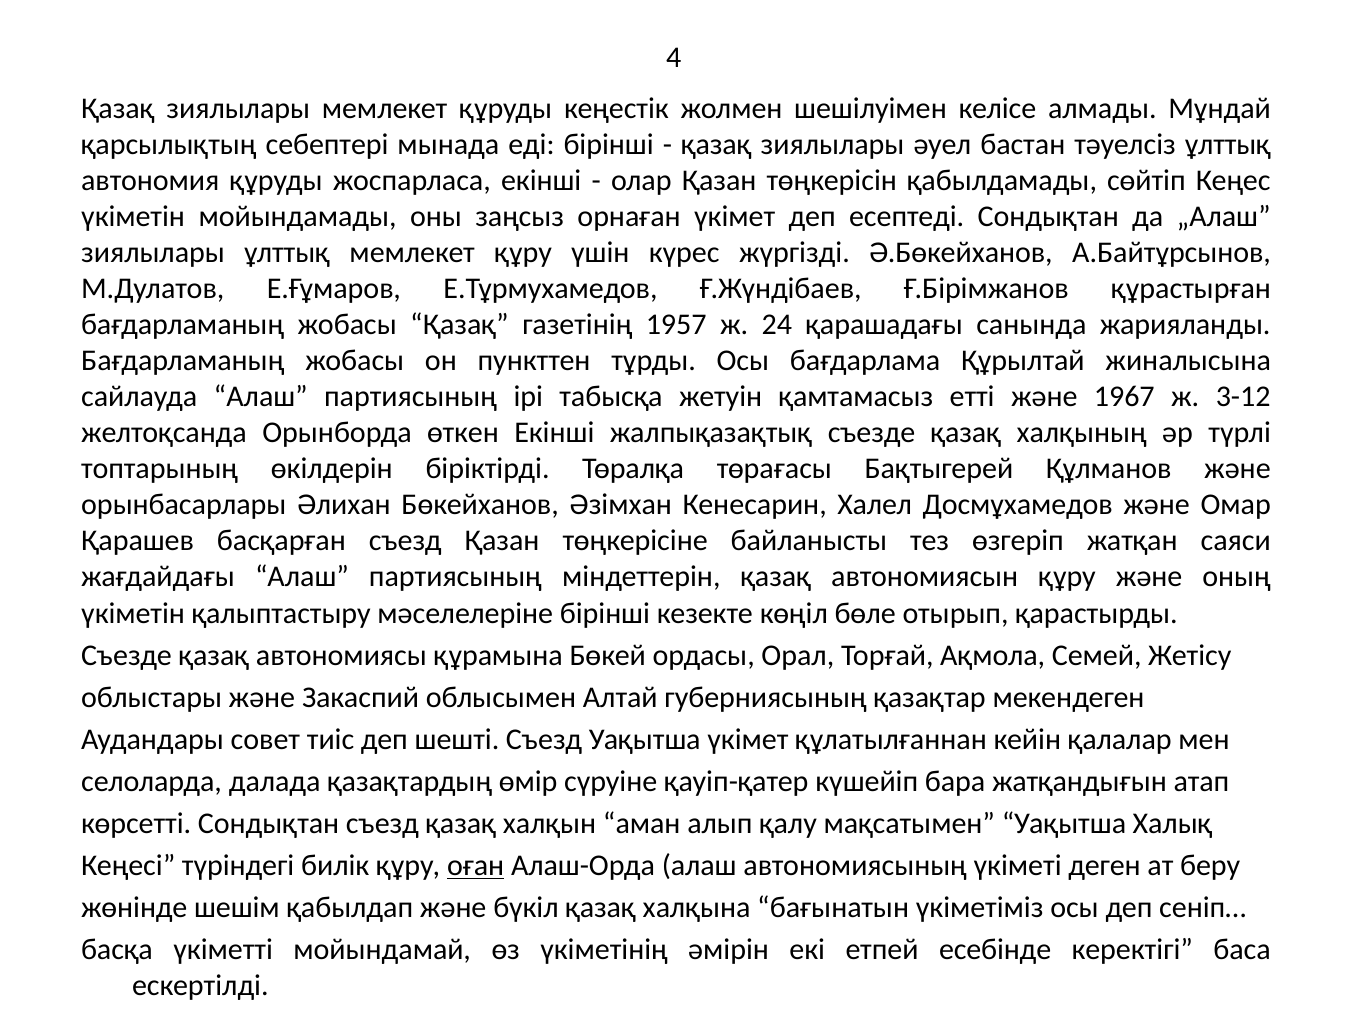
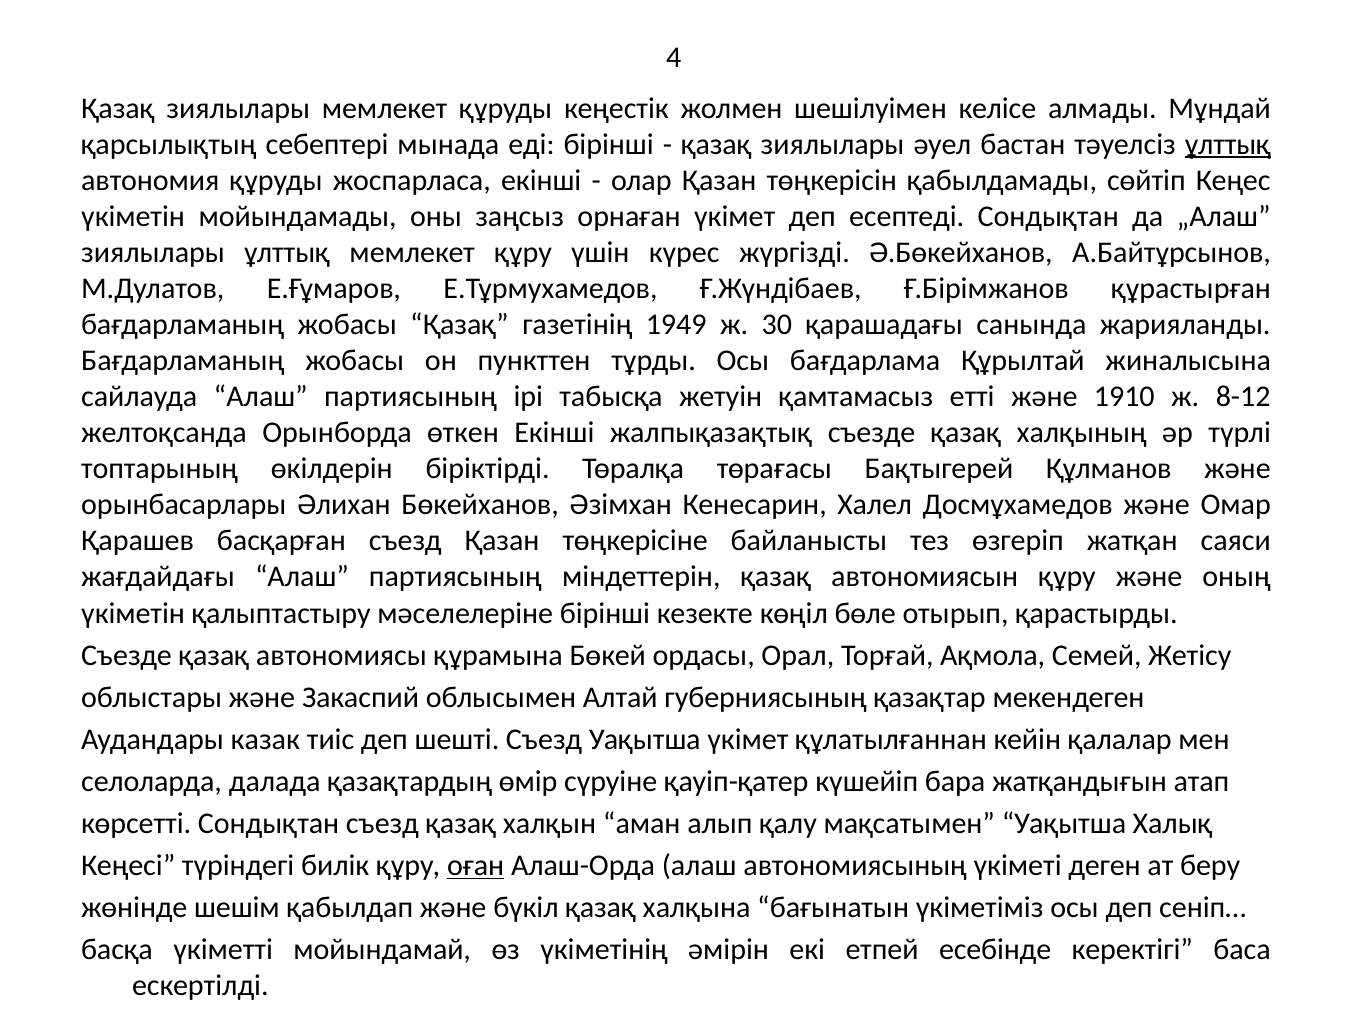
ұлттық underline: none -> present (1228, 144)
1957: 1957 -> 1949 (676, 325)
24: 24 -> 30 (777, 325)
1967: 1967 -> 1910 (1124, 397)
3-12: 3-12 -> 8-12 (1243, 397)
совет: совет -> казак (265, 740)
